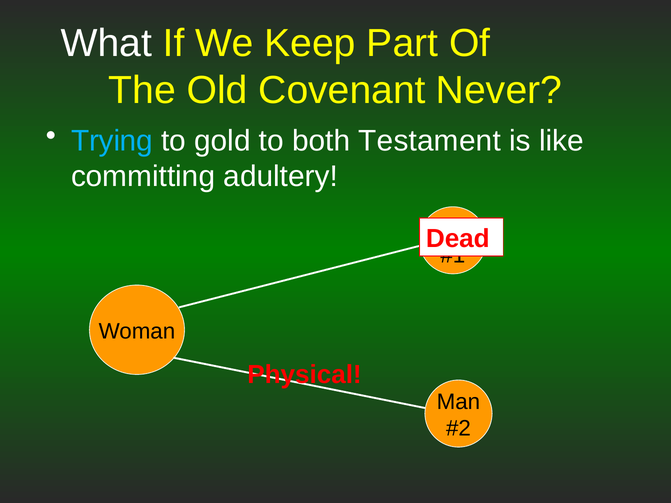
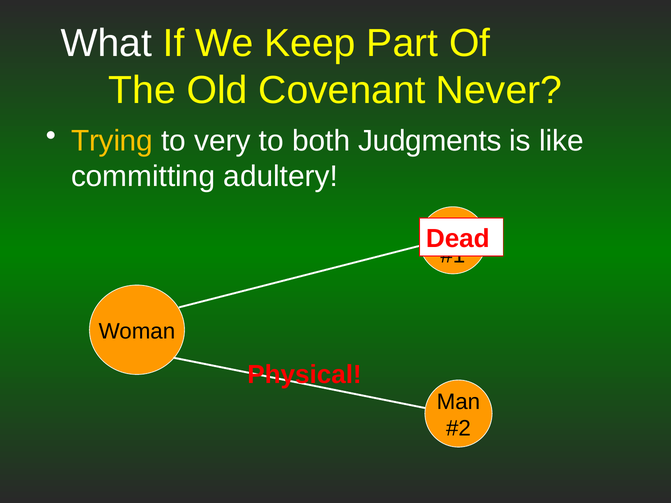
Trying colour: light blue -> yellow (112, 141)
gold: gold -> very (222, 141)
Testament: Testament -> Judgments (430, 141)
